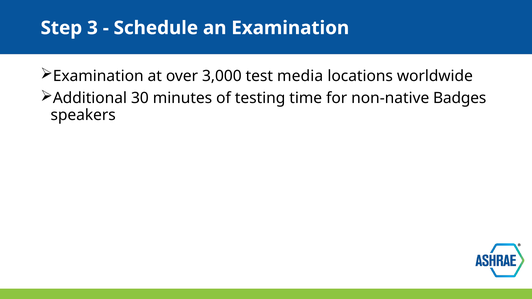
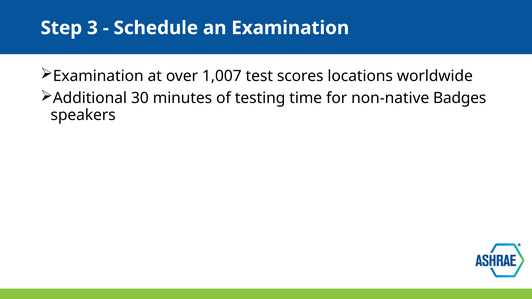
3,000: 3,000 -> 1,007 (222, 76)
media: media -> scores (300, 76)
